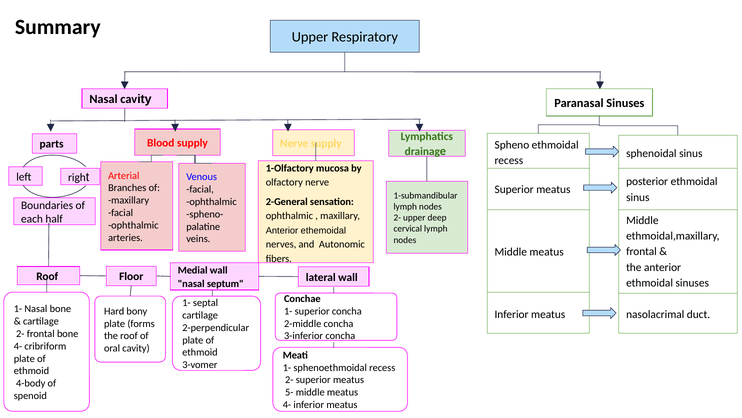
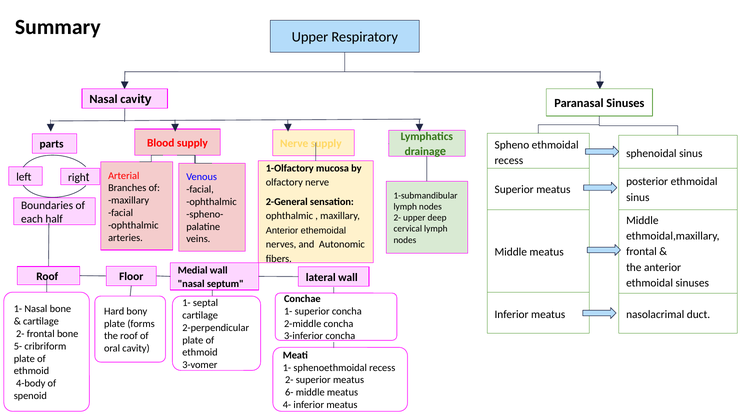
4-: 4- -> 5- (18, 346)
5-: 5- -> 6- (289, 392)
